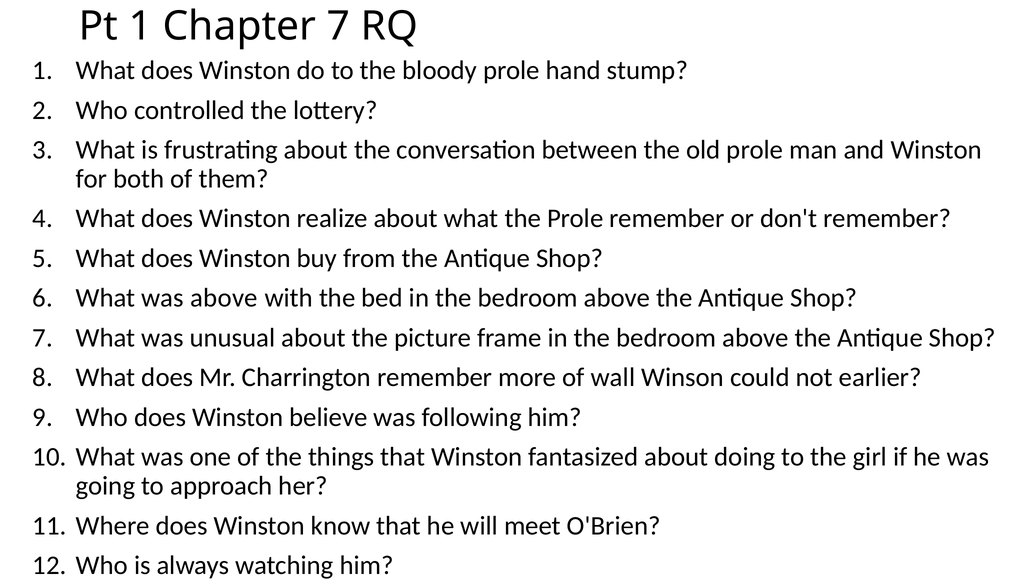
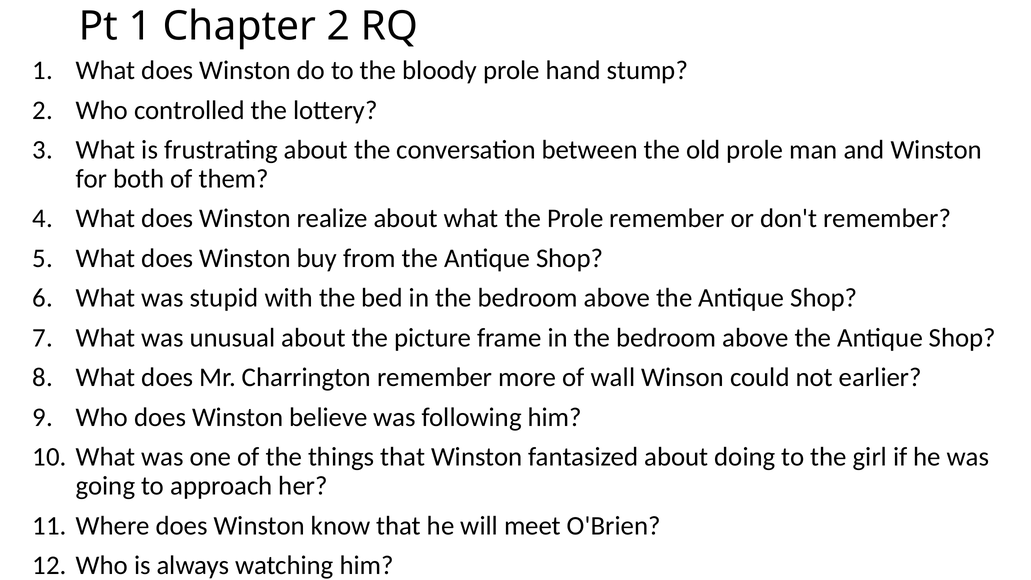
Chapter 7: 7 -> 2 (338, 26)
was above: above -> stupid (224, 298)
